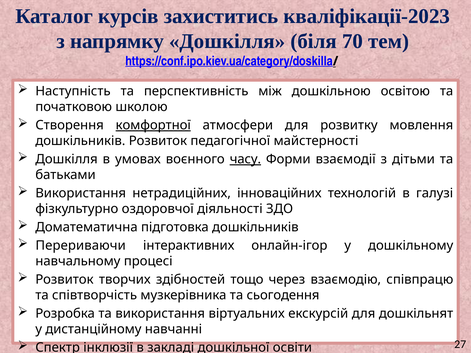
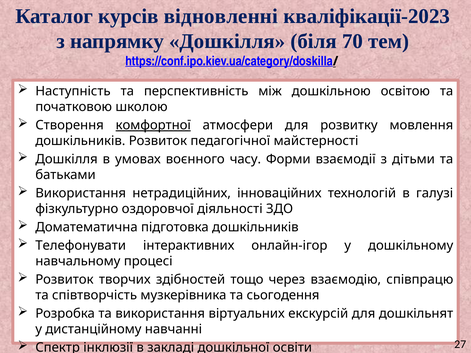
захиститись: захиститись -> відновленні (221, 16)
часу underline: present -> none (245, 159)
Перериваючи: Перериваючи -> Телефонувати (81, 246)
